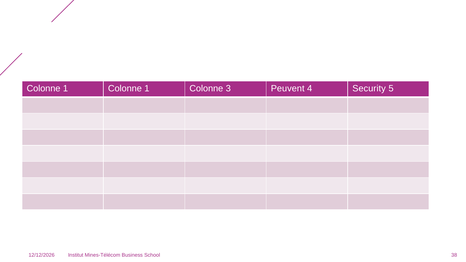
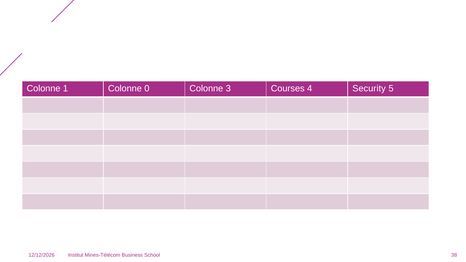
1 Colonne 1: 1 -> 0 (147, 89)
Peuvent: Peuvent -> Courses (288, 89)
